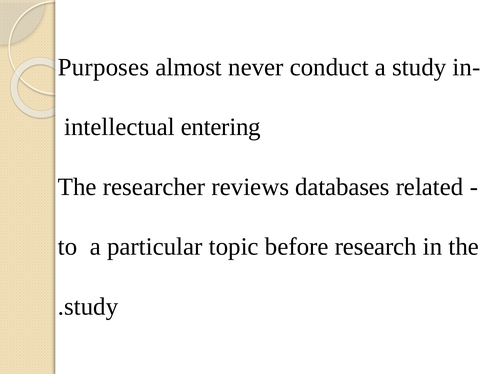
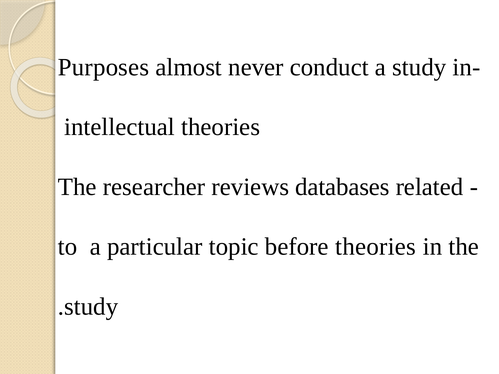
intellectual entering: entering -> theories (221, 127)
before research: research -> theories (376, 247)
